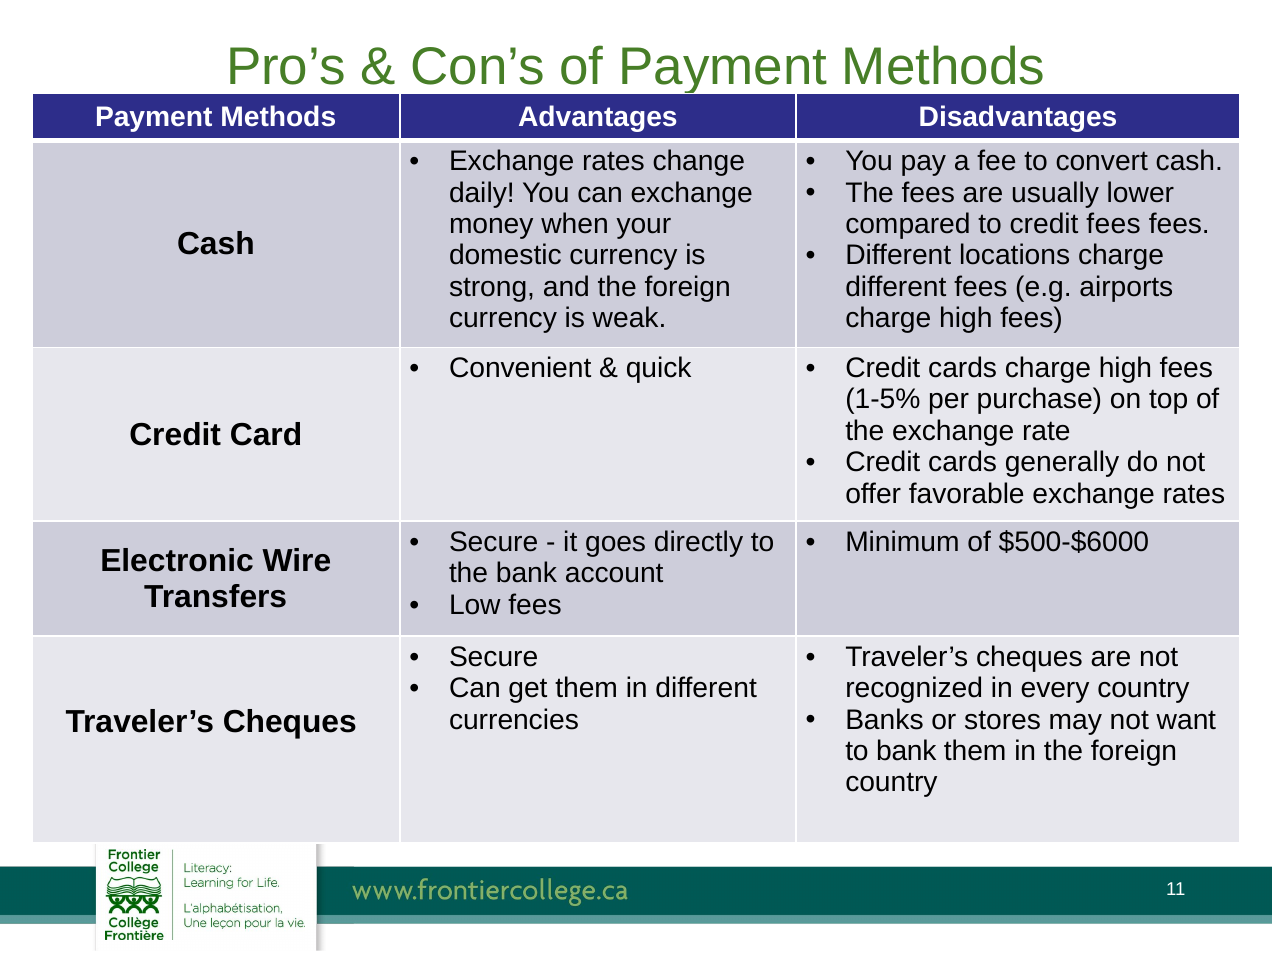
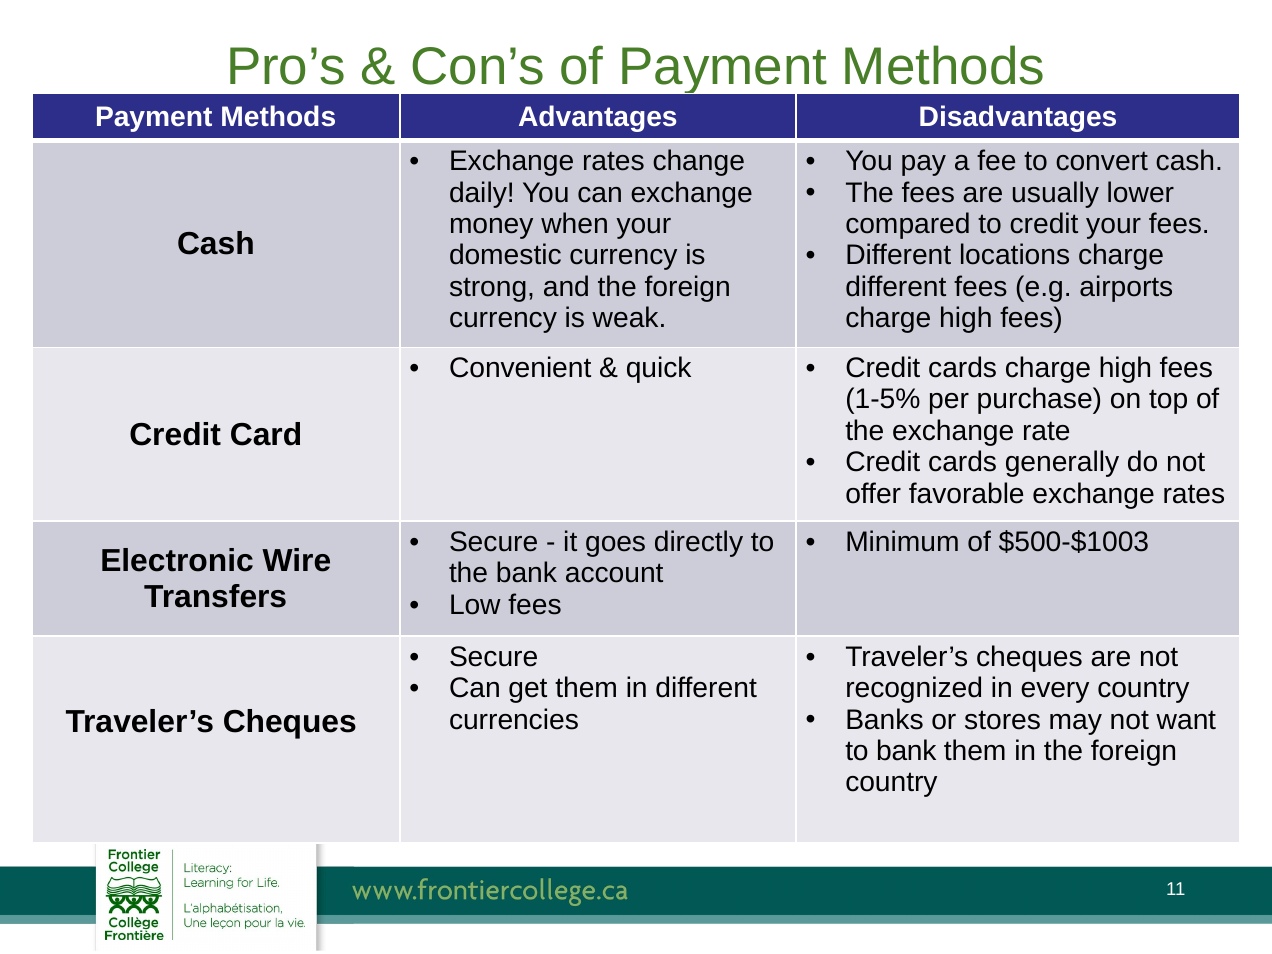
credit fees: fees -> your (1114, 224)
$500-$6000: $500-$6000 -> $500-$1003 (1074, 542)
